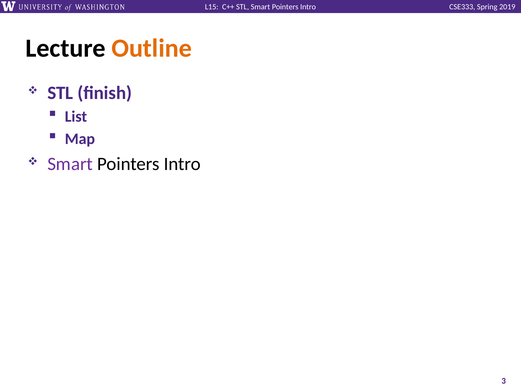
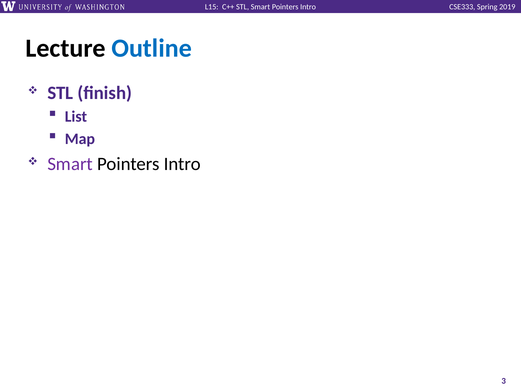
Outline colour: orange -> blue (152, 48)
